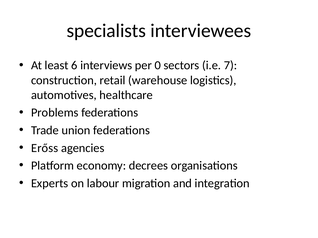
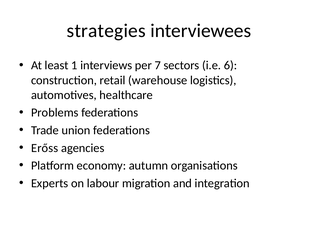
specialists: specialists -> strategies (106, 31)
6: 6 -> 1 (74, 66)
0: 0 -> 7 (158, 66)
7: 7 -> 6 (230, 66)
decrees: decrees -> autumn (148, 166)
